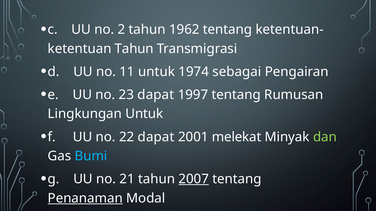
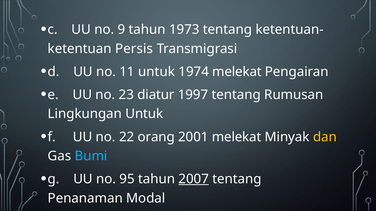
2: 2 -> 9 (121, 30)
1962: 1962 -> 1973 (184, 30)
Tahun: Tahun -> Persis (134, 49)
1974 sebagai: sebagai -> melekat (237, 72)
23 dapat: dapat -> diatur (156, 95)
22 dapat: dapat -> orang (156, 137)
dan colour: light green -> yellow (325, 137)
21: 21 -> 95 (127, 179)
Penanaman underline: present -> none (85, 199)
